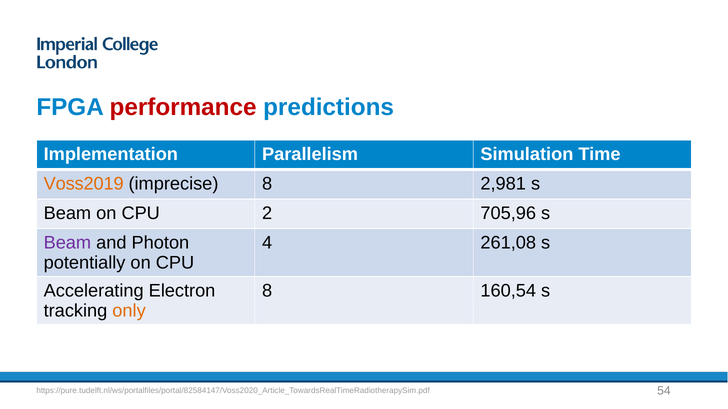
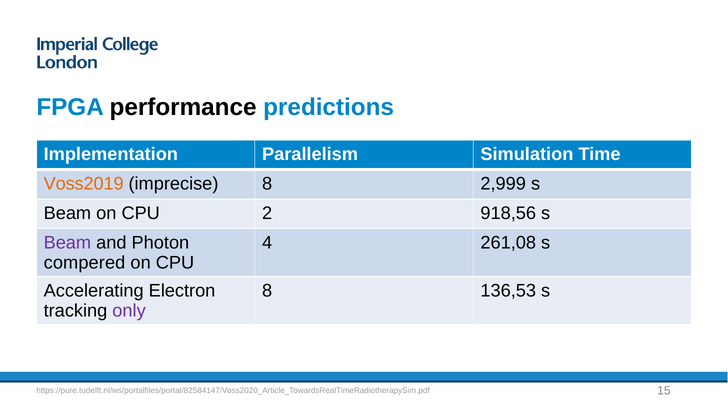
performance colour: red -> black (183, 107)
2,981: 2,981 -> 2,999 (503, 184)
705,96: 705,96 -> 918,56 (508, 213)
potentially: potentially -> compered (85, 263)
160,54: 160,54 -> 136,53 (508, 291)
only colour: orange -> purple (129, 311)
54: 54 -> 15 (664, 391)
